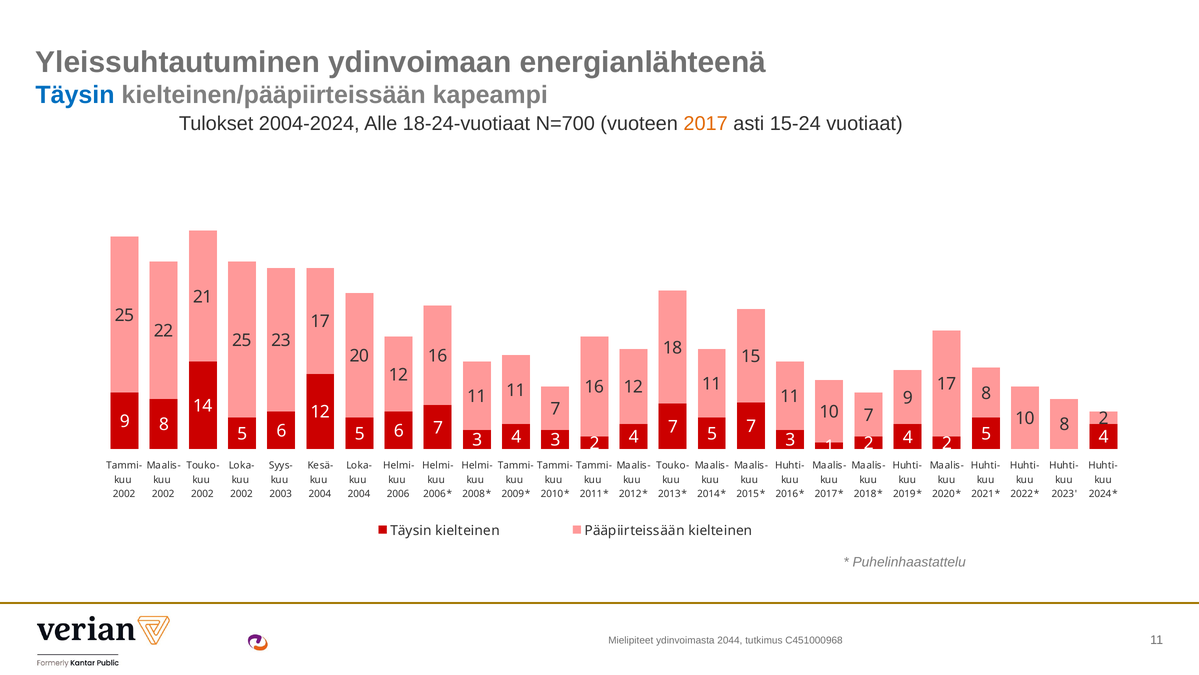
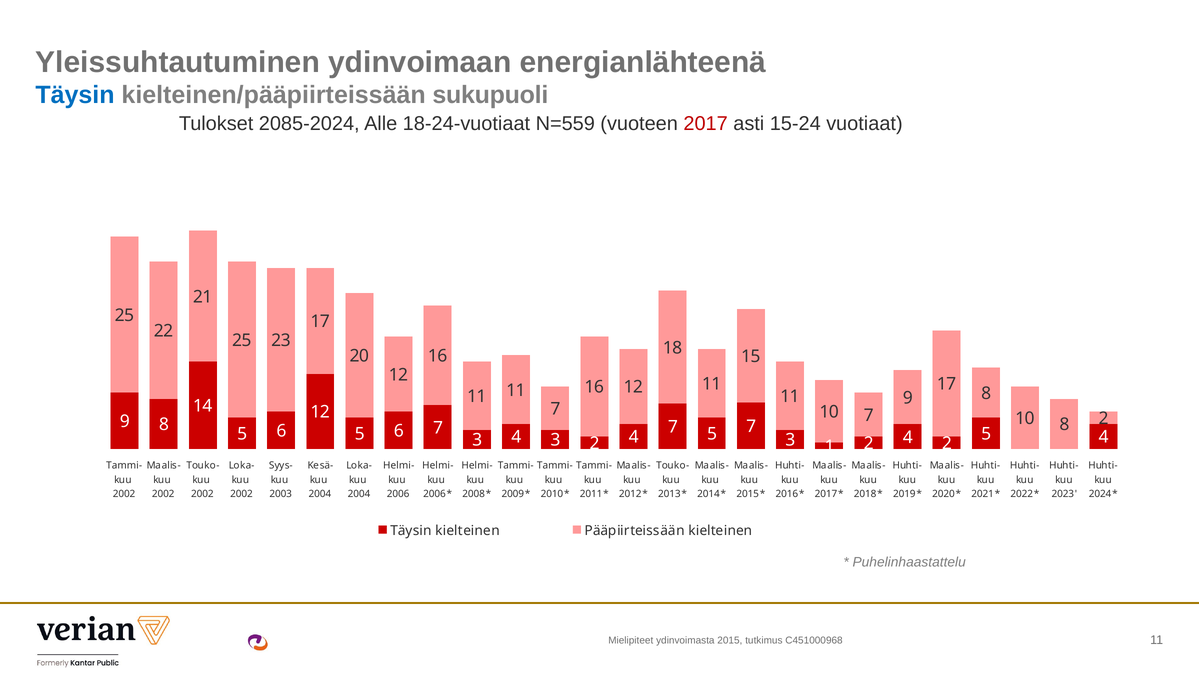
kapeampi: kapeampi -> sukupuoli (490, 95)
2004-2024: 2004-2024 -> 2085-2024 (309, 124)
N=700: N=700 -> N=559 (565, 124)
2017 colour: orange -> red (706, 124)
2044: 2044 -> 2015 (730, 640)
